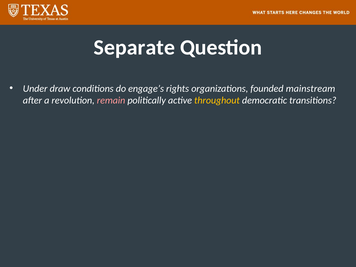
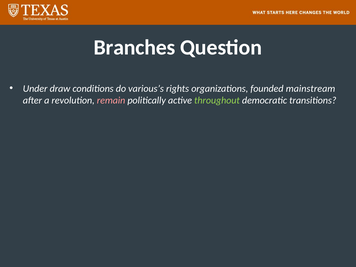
Separate: Separate -> Branches (134, 47)
engage’s: engage’s -> various’s (146, 89)
throughout colour: yellow -> light green (217, 100)
